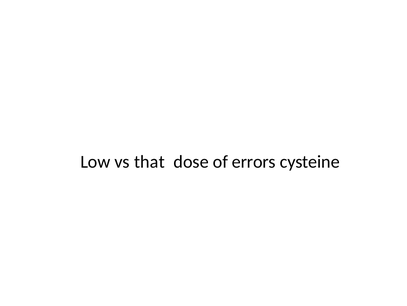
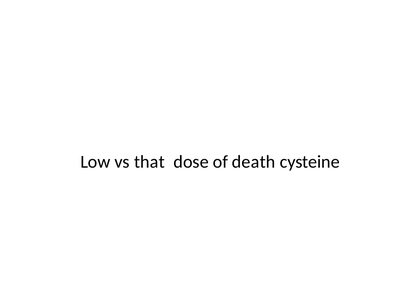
errors: errors -> death (254, 161)
